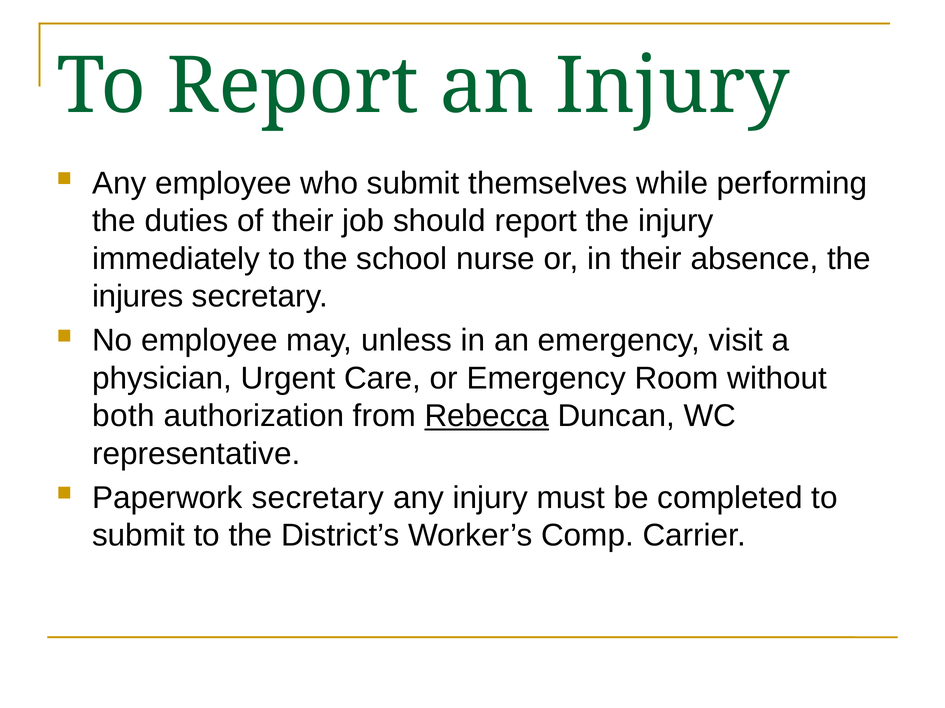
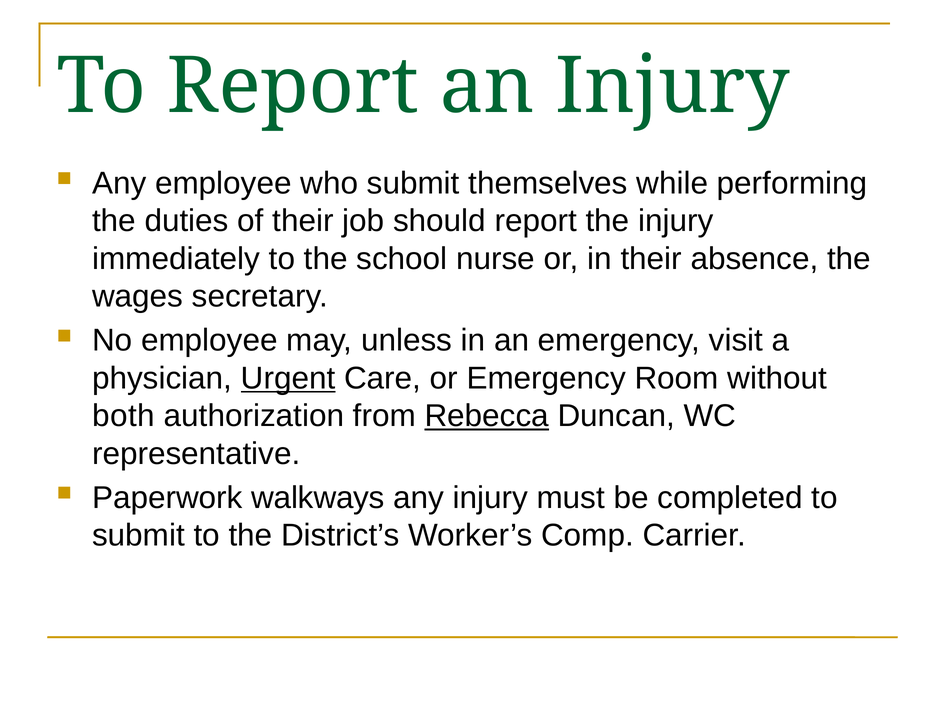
injures: injures -> wages (138, 297)
Urgent underline: none -> present (288, 379)
Paperwork secretary: secretary -> walkways (318, 498)
